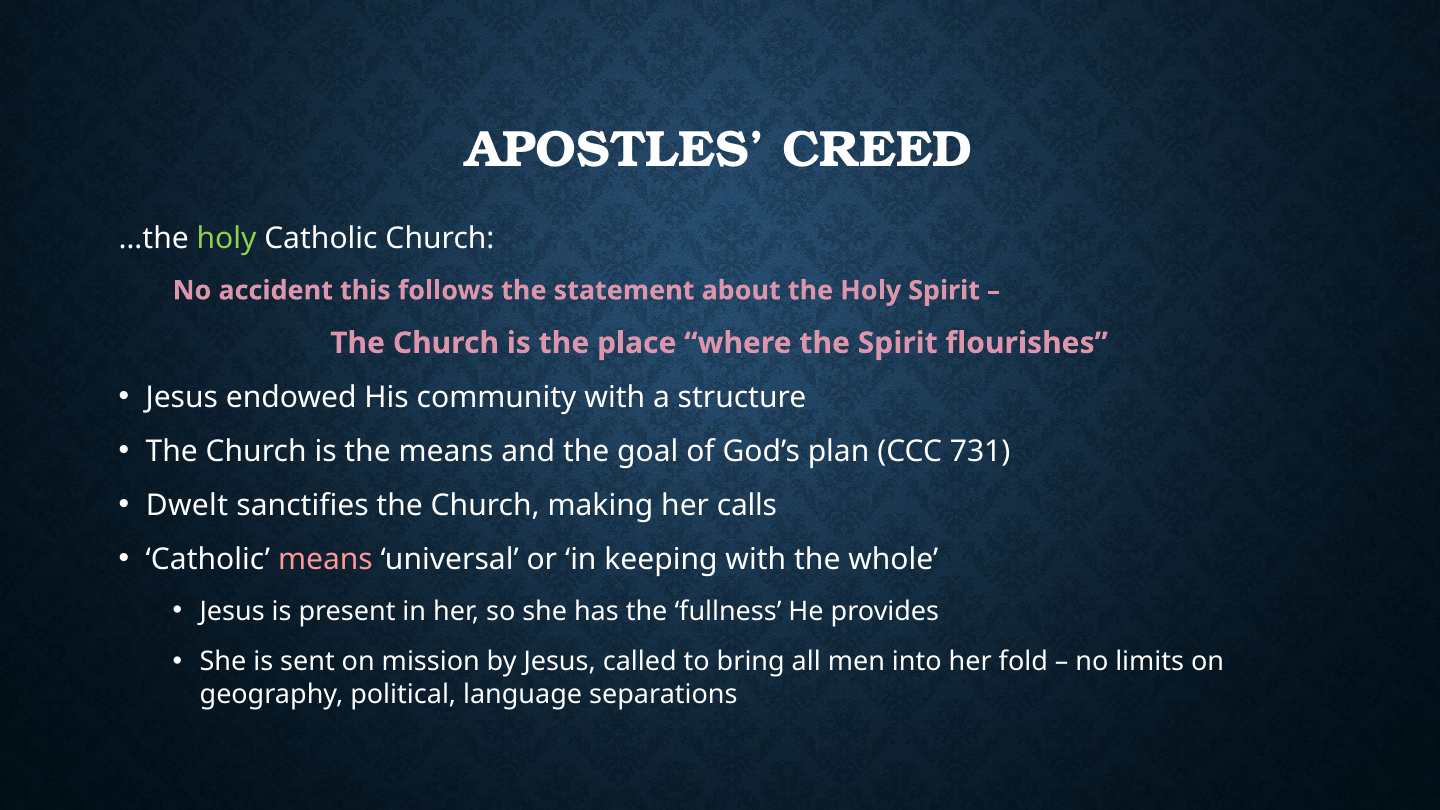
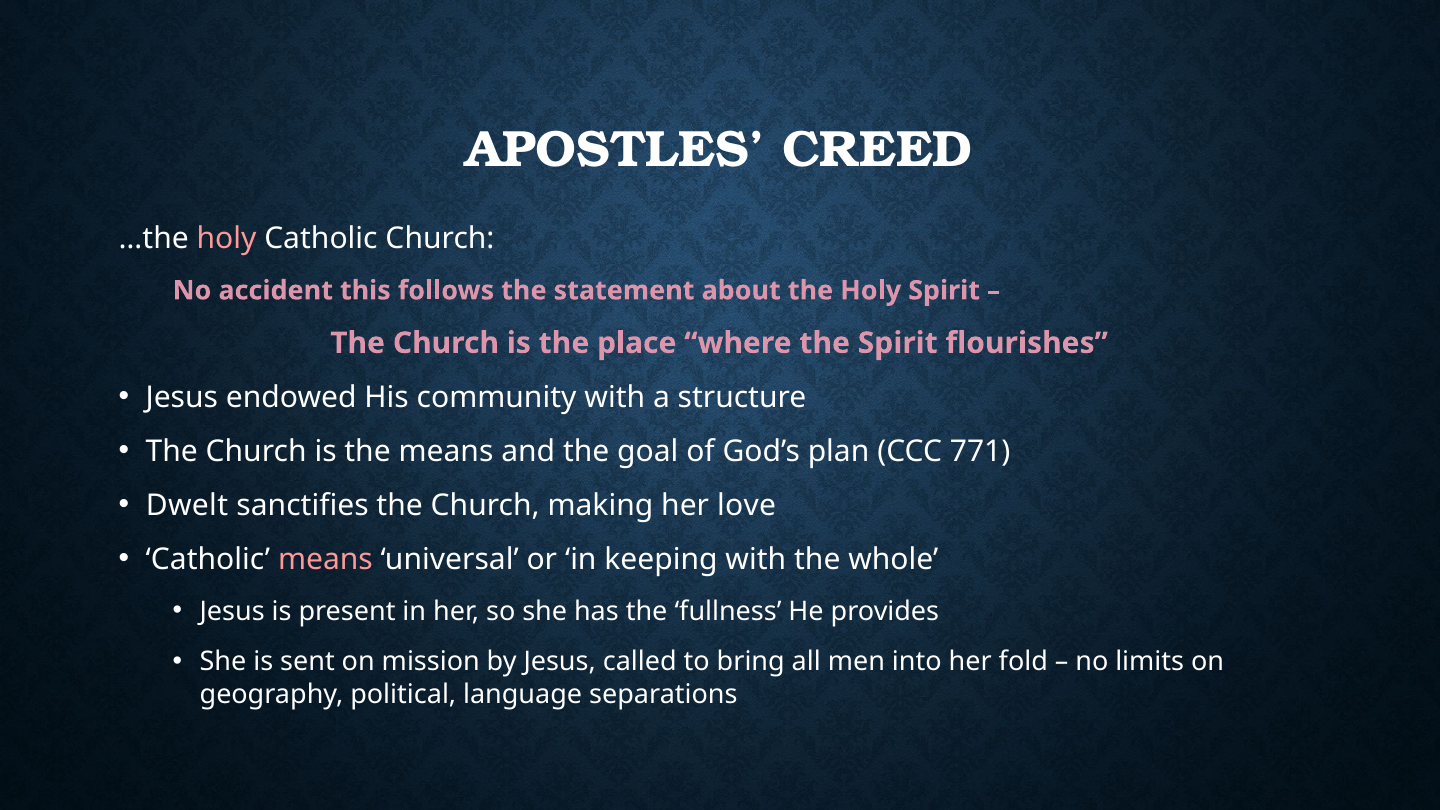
holy colour: light green -> pink (227, 239)
731: 731 -> 771 (980, 451)
calls: calls -> love (747, 505)
